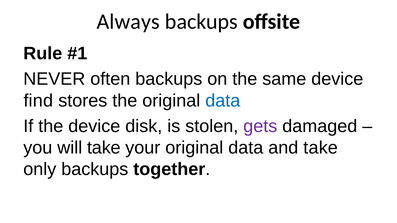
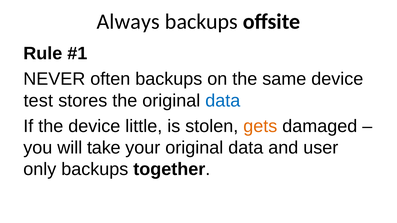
find: find -> test (38, 101)
disk: disk -> little (144, 126)
gets colour: purple -> orange (260, 126)
and take: take -> user (321, 148)
